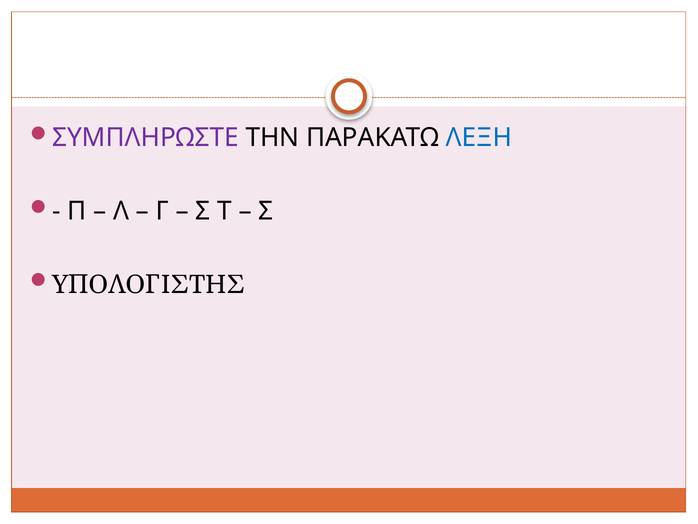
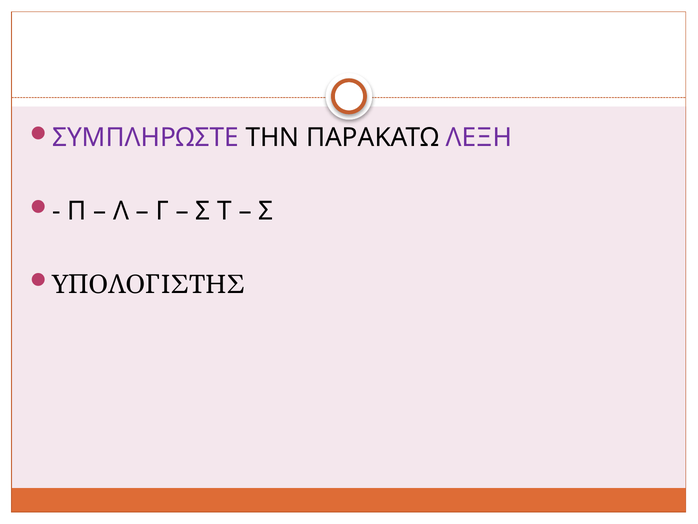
ΛΕΞΗ colour: blue -> purple (479, 138)
